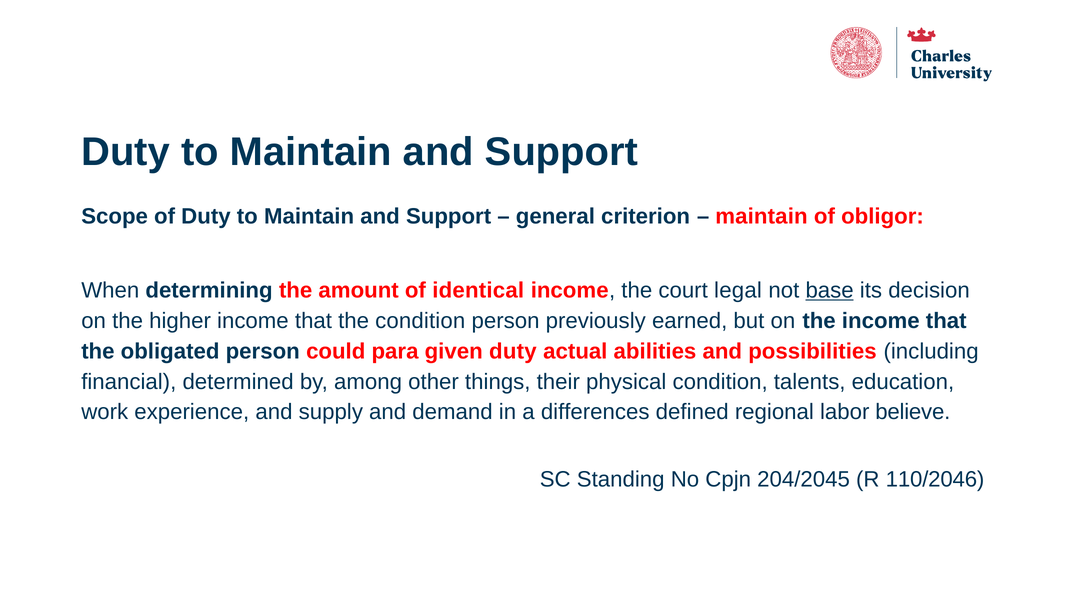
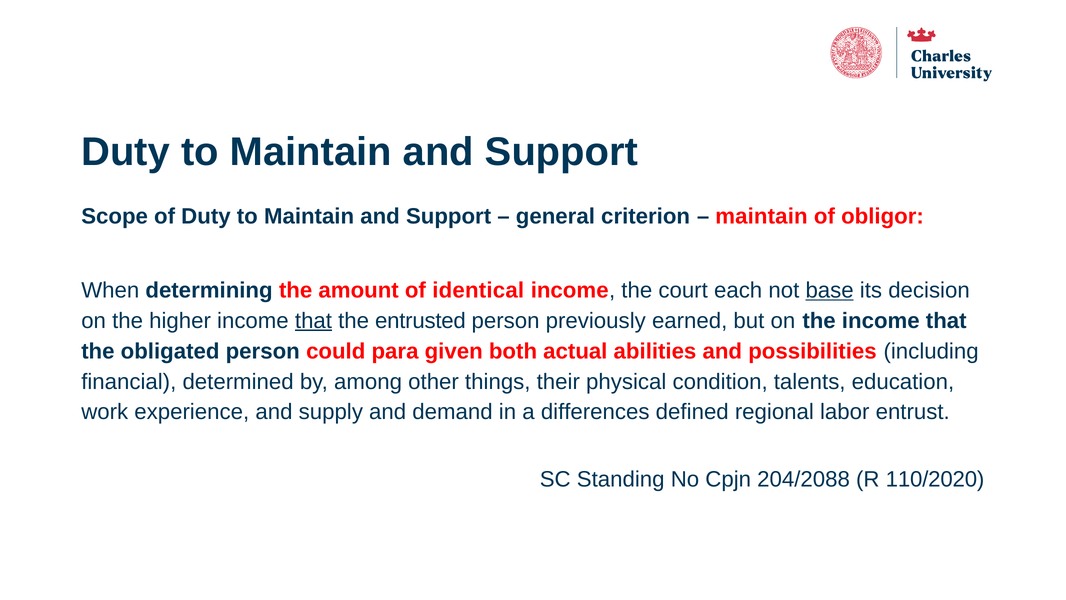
legal: legal -> each (738, 290)
that underline: none -> present (313, 321)
the condition: condition -> entrusted (420, 321)
given duty: duty -> both (513, 351)
believe: believe -> entrust (913, 412)
204/2045: 204/2045 -> 204/2088 (804, 479)
110/2046: 110/2046 -> 110/2020 (935, 479)
